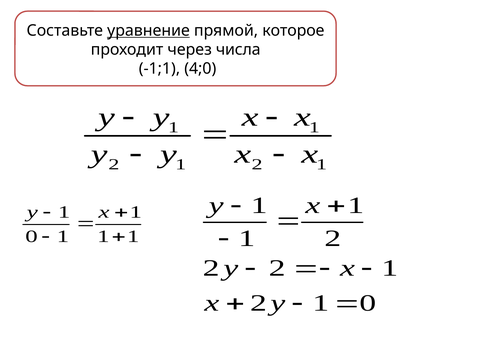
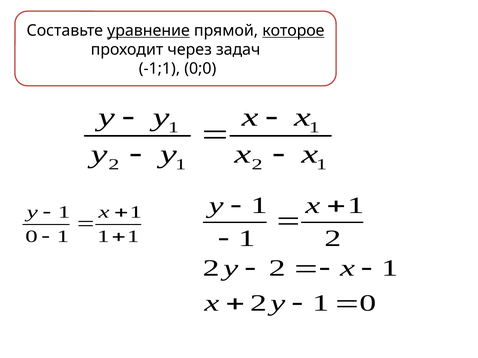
которое underline: none -> present (293, 31)
числа: числа -> задач (238, 50)
4;0: 4;0 -> 0;0 (200, 69)
